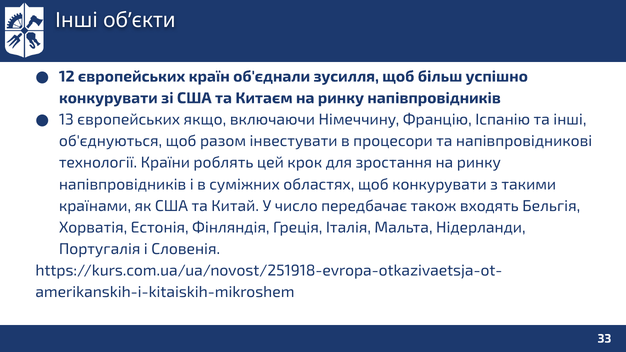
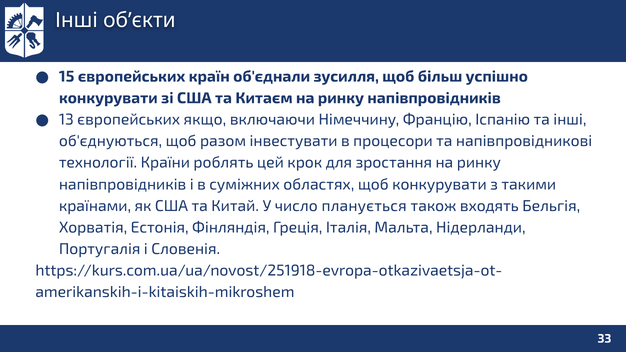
12: 12 -> 15 (67, 76)
передбачає: передбачає -> планується (364, 206)
